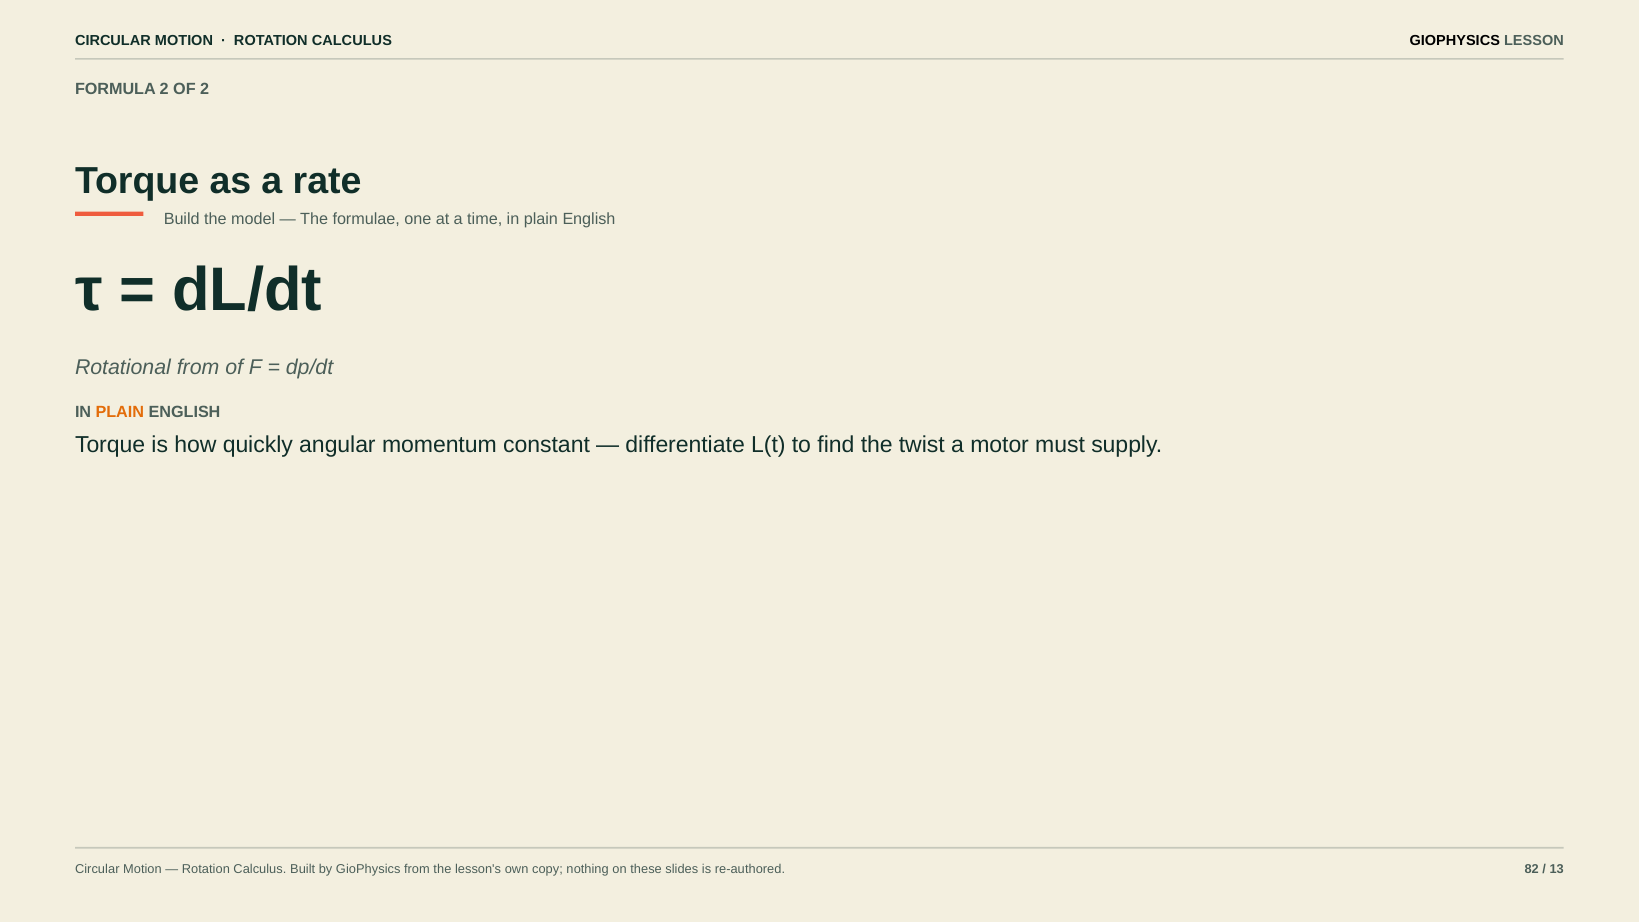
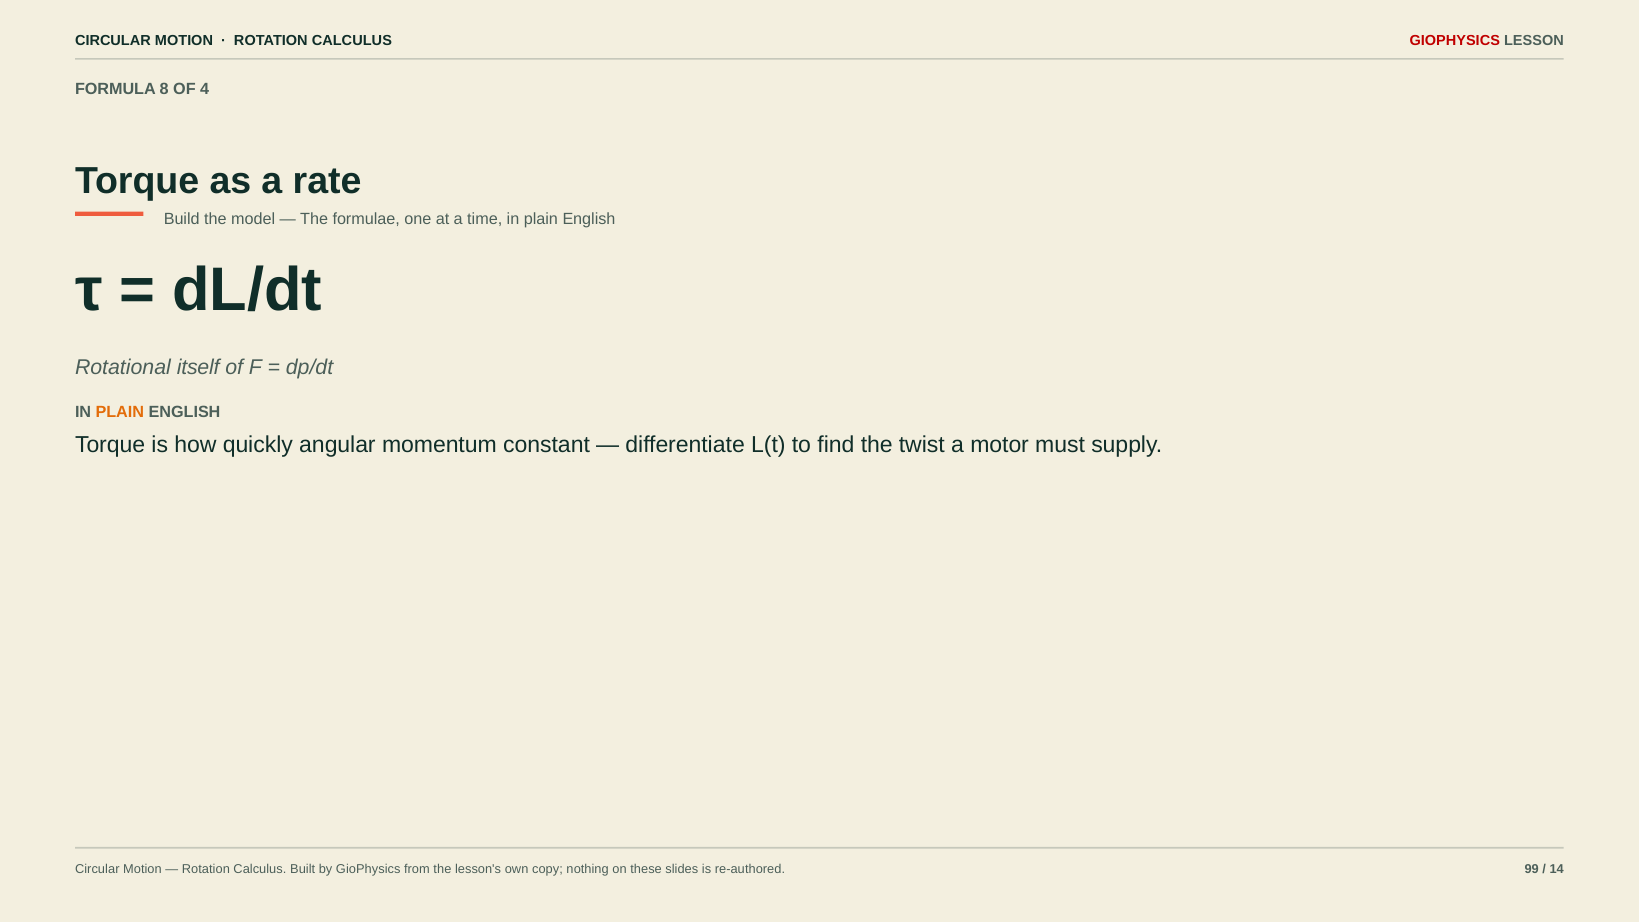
GIOPHYSICS colour: black -> red (1455, 40)
FORMULA 2: 2 -> 8 (164, 89)
OF 2: 2 -> 4 (205, 89)
Rotational from: from -> itself (198, 367)
82: 82 -> 99 (1532, 869)
13: 13 -> 14 (1557, 869)
